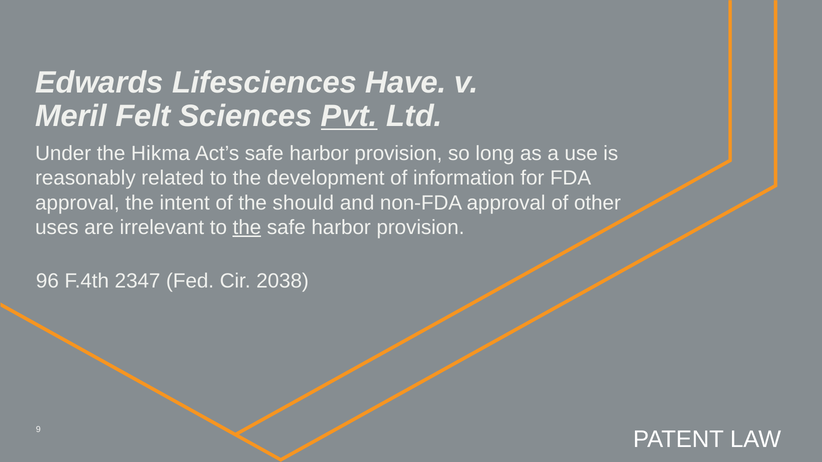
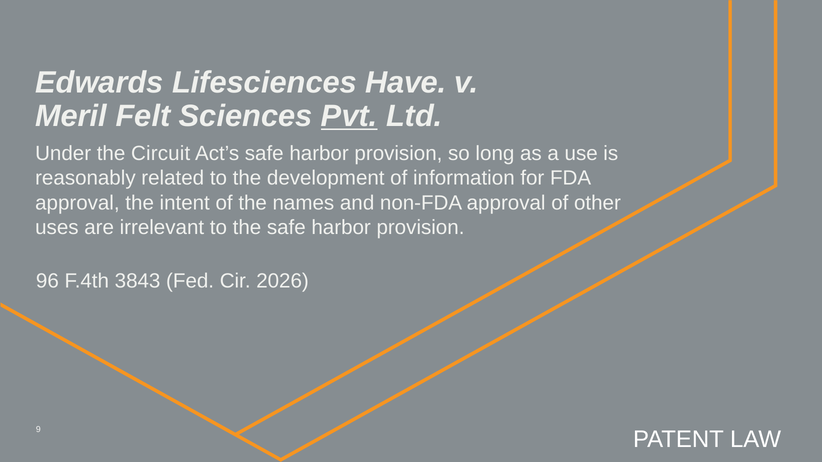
Hikma: Hikma -> Circuit (161, 154)
should: should -> names (303, 203)
the underline: present -> none (247, 228)
2347: 2347 -> 3843 (138, 281)
2038: 2038 -> 2026 (283, 281)
